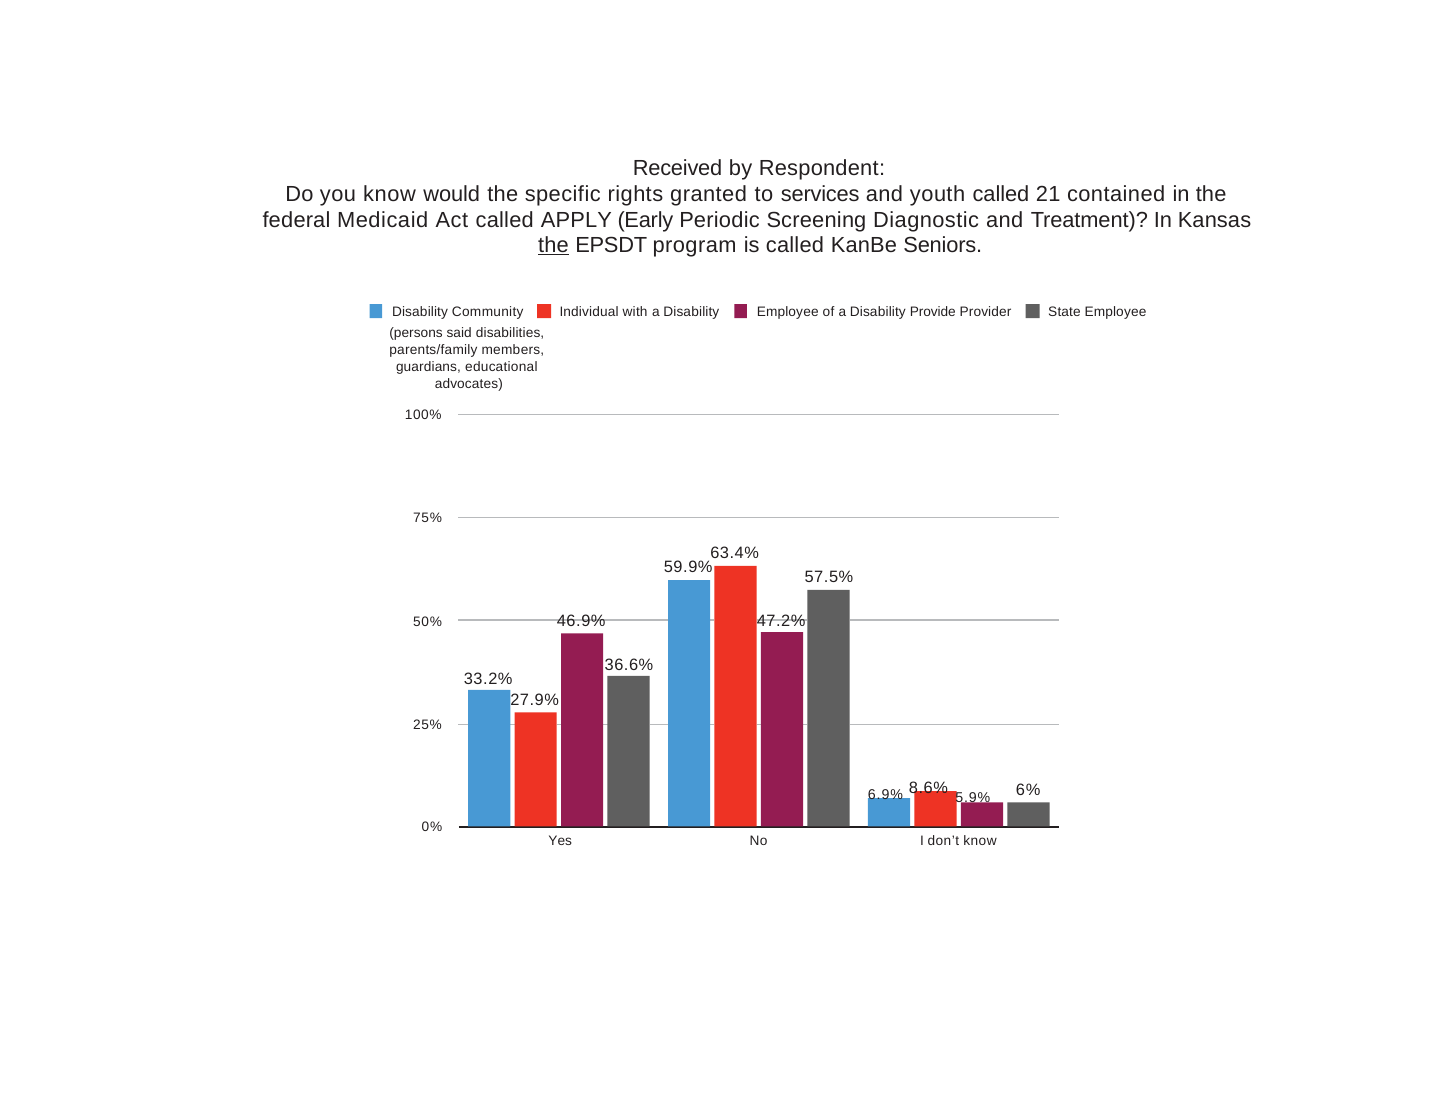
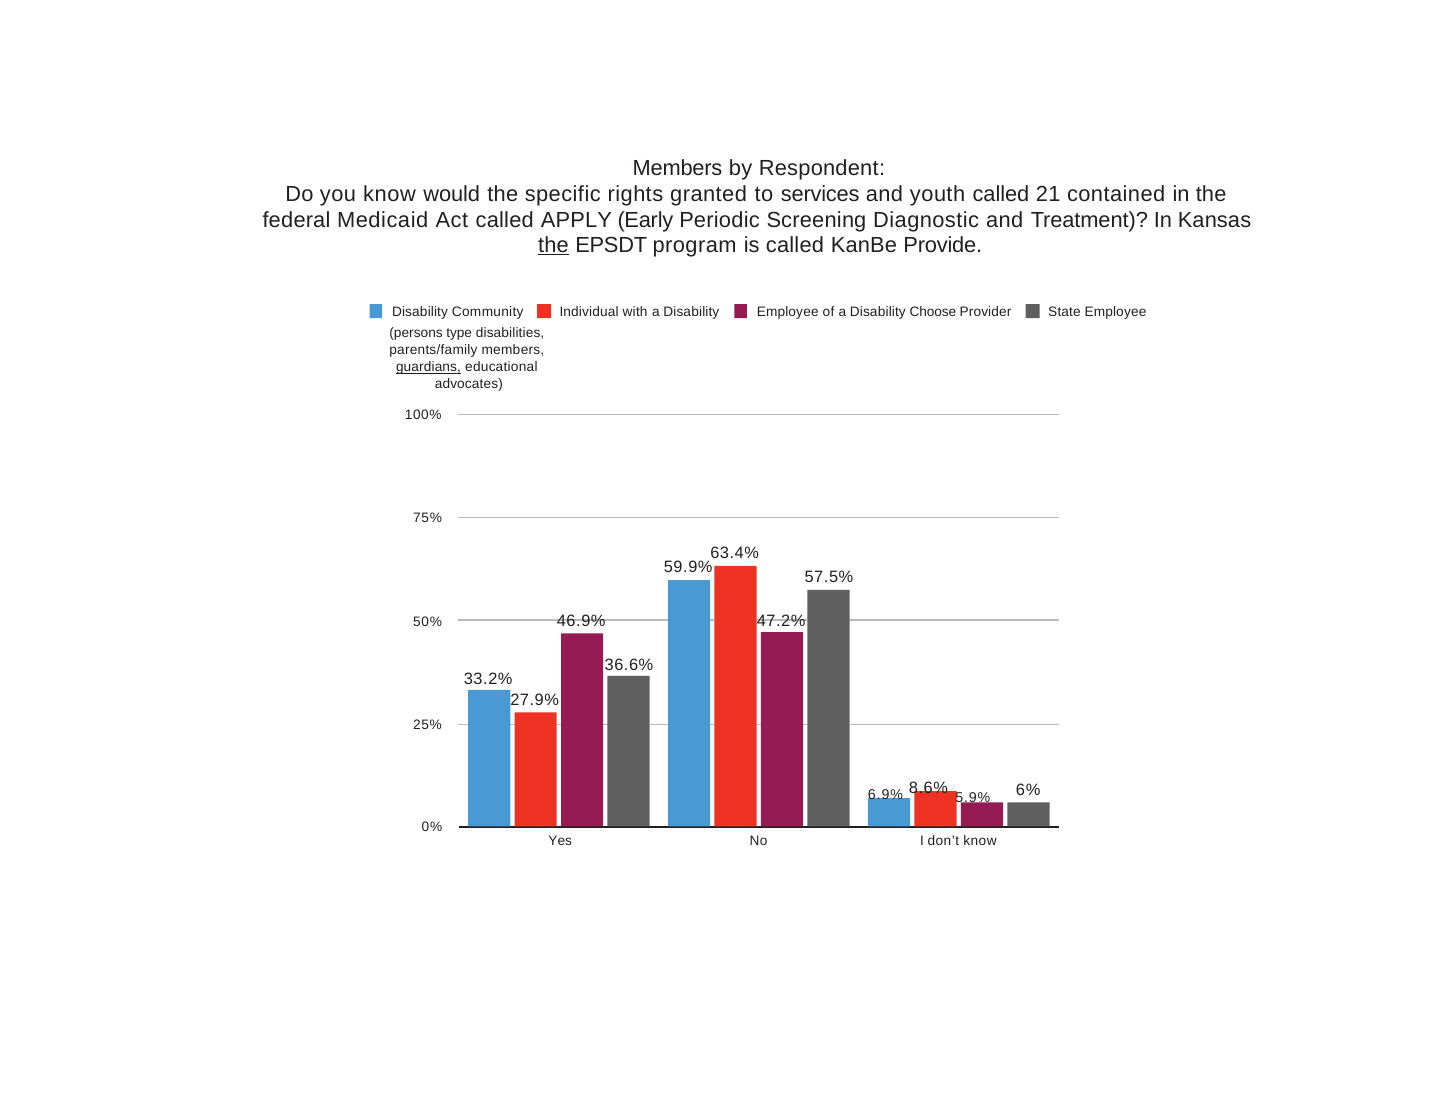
Received: Received -> Members (678, 168)
Seniors: Seniors -> Provide (943, 245)
Provide: Provide -> Choose (933, 312)
said: said -> type (459, 333)
guardians underline: none -> present (428, 367)
